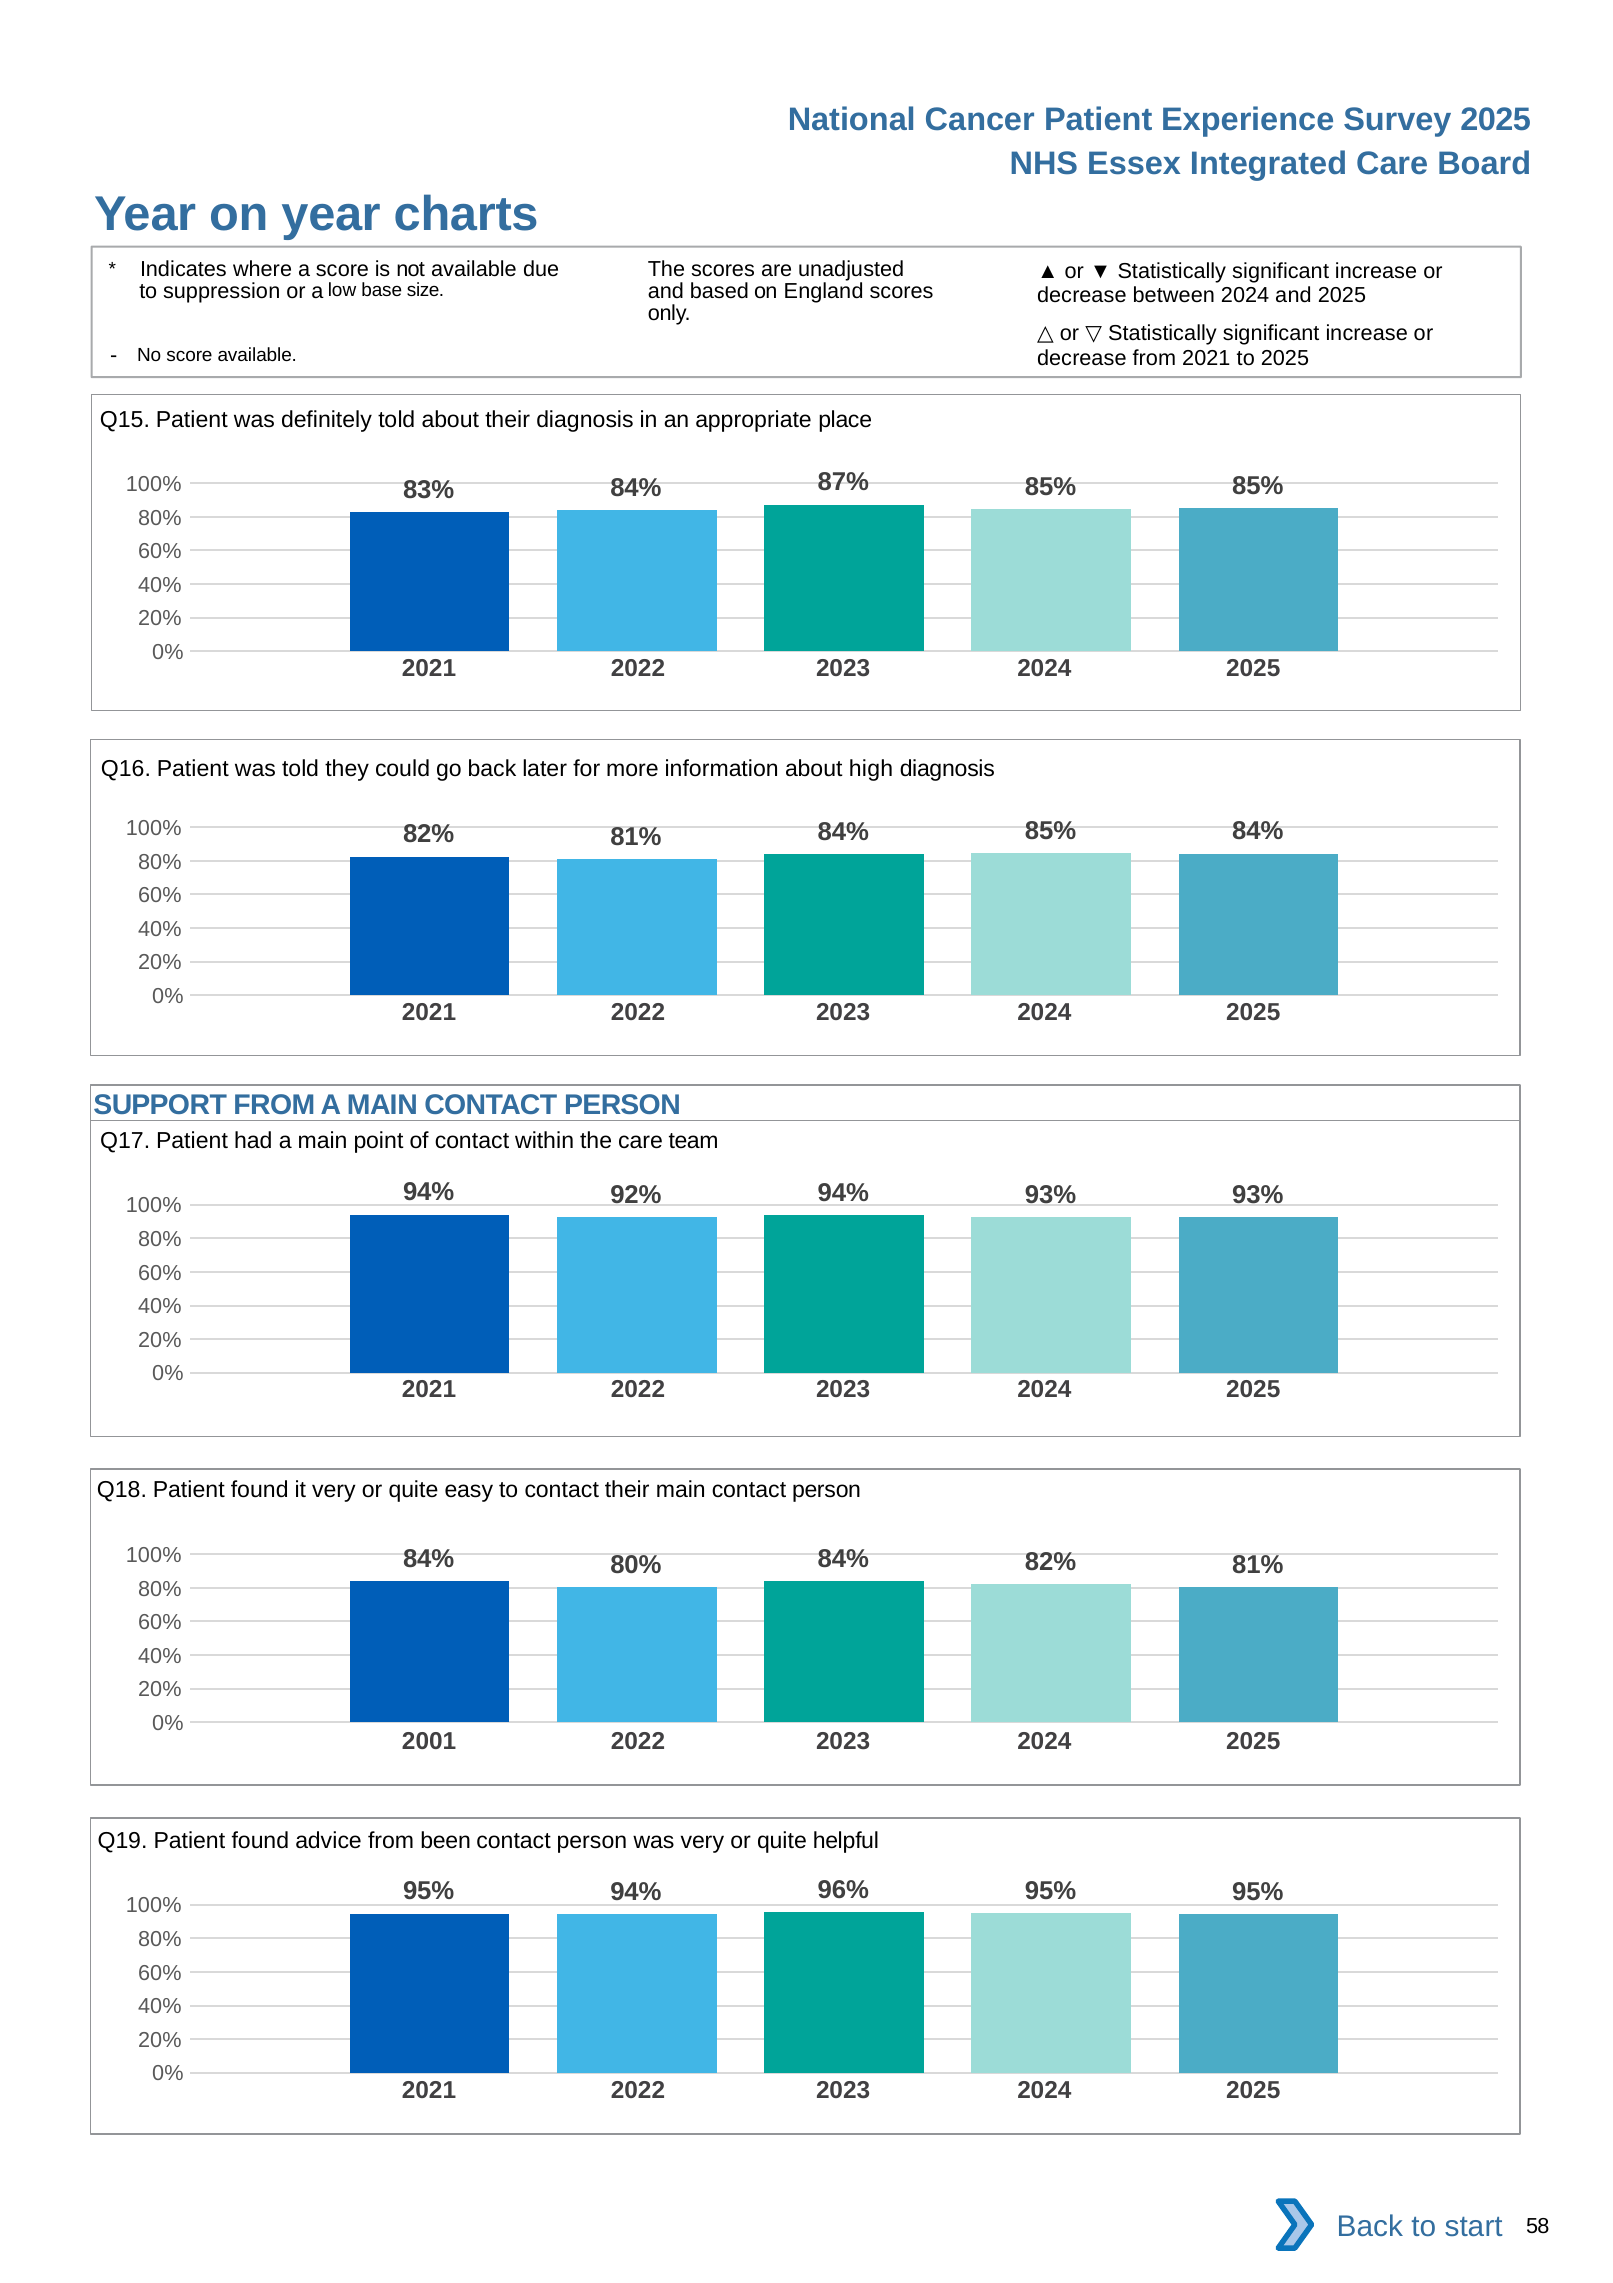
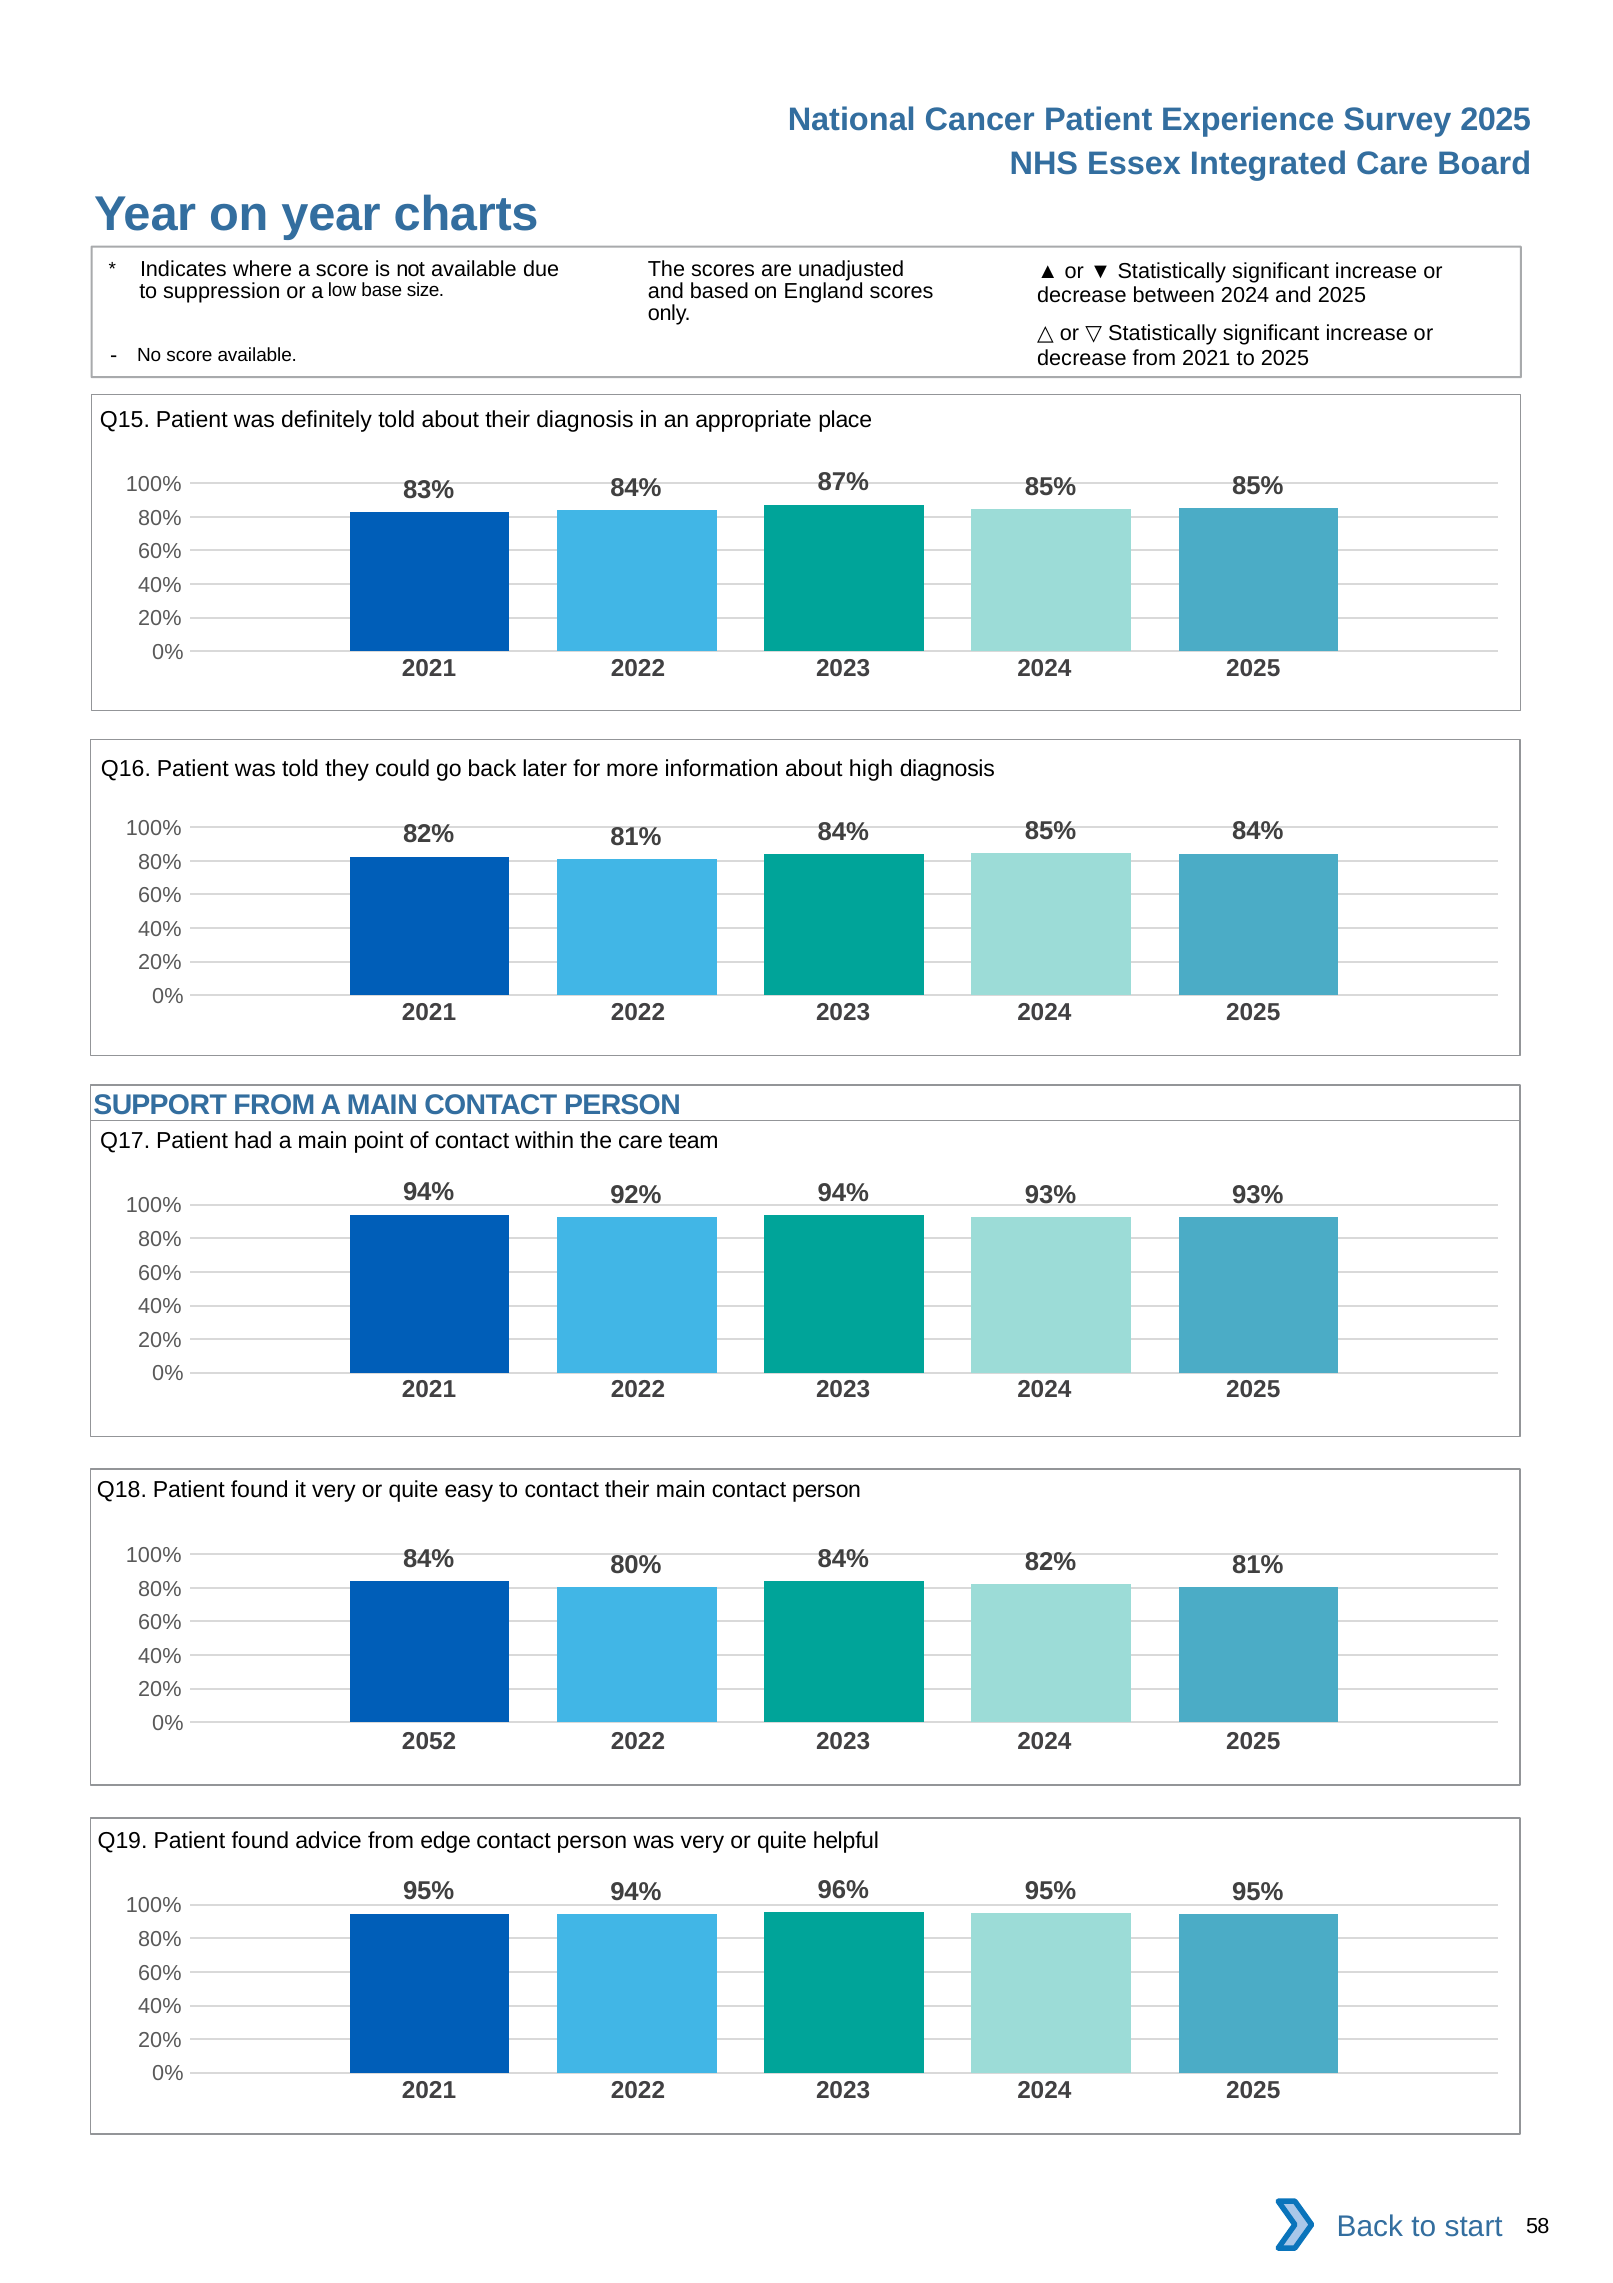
2001: 2001 -> 2052 (429, 1741)
been: been -> edge (446, 1841)
